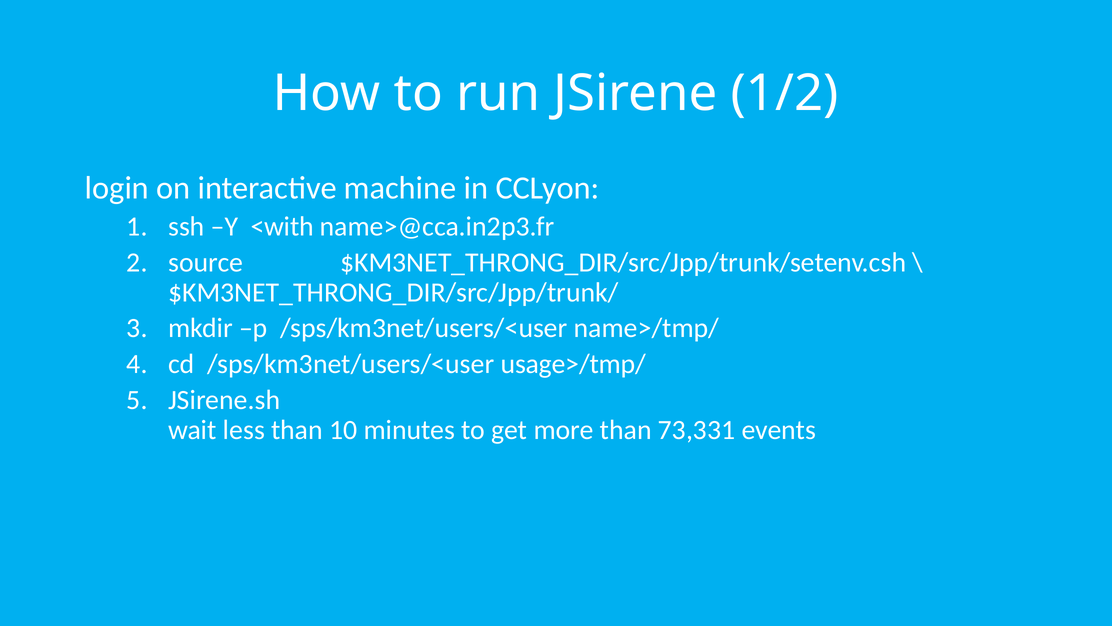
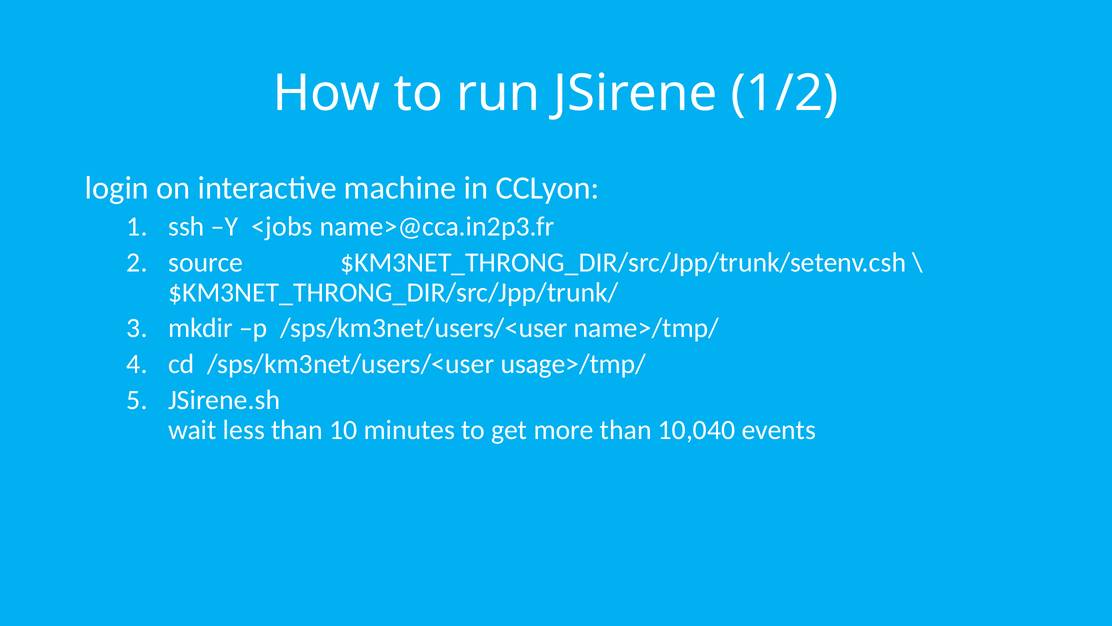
<with: <with -> <jobs (282, 226)
73,331: 73,331 -> 10,040 (697, 430)
